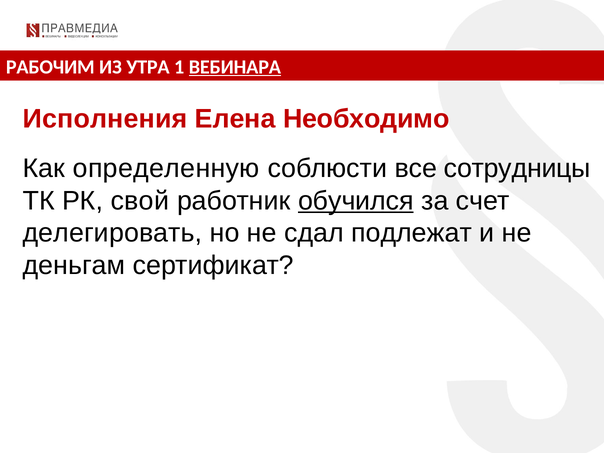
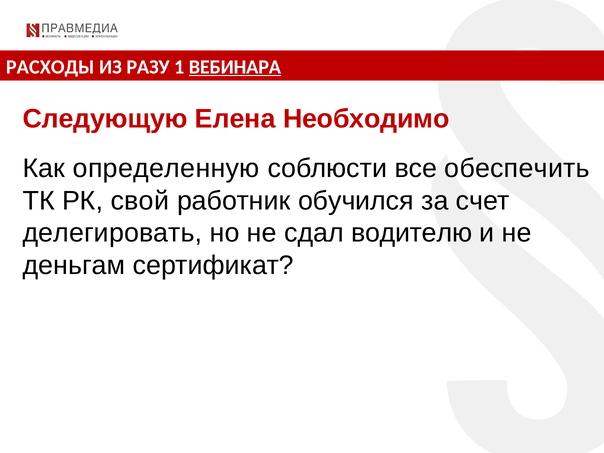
РАБОЧИМ: РАБОЧИМ -> РАСХОДЫ (50, 67)
УТРА: УТРА -> РАЗУ (148, 67)
Исполнения: Исполнения -> Следующую (105, 119)
сотрудницы: сотрудницы -> обеспечить (517, 168)
обучился underline: present -> none (356, 201)
подлежат: подлежат -> водителю (412, 233)
